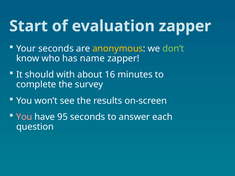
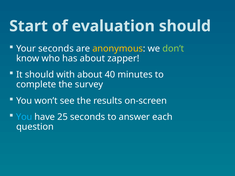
evaluation zapper: zapper -> should (185, 26)
has name: name -> about (92, 58)
16: 16 -> 40 (110, 75)
You colour: pink -> light blue (24, 117)
95: 95 -> 25 (63, 117)
